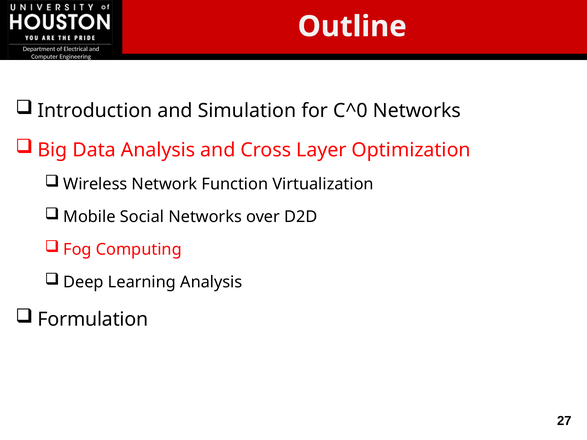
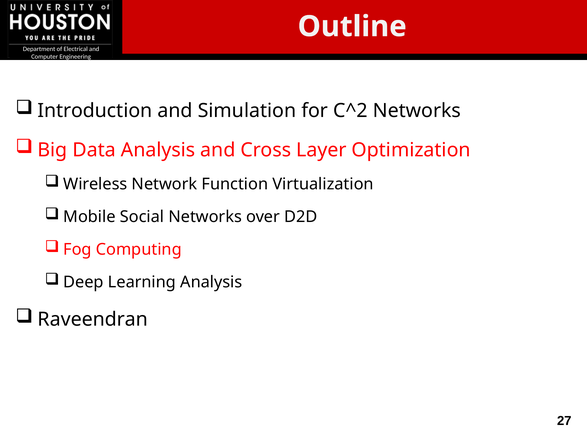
C^0: C^0 -> C^2 (350, 111)
Formulation: Formulation -> Raveendran (93, 320)
